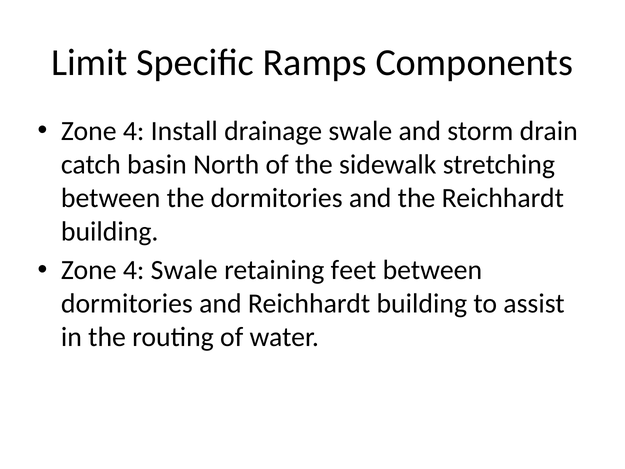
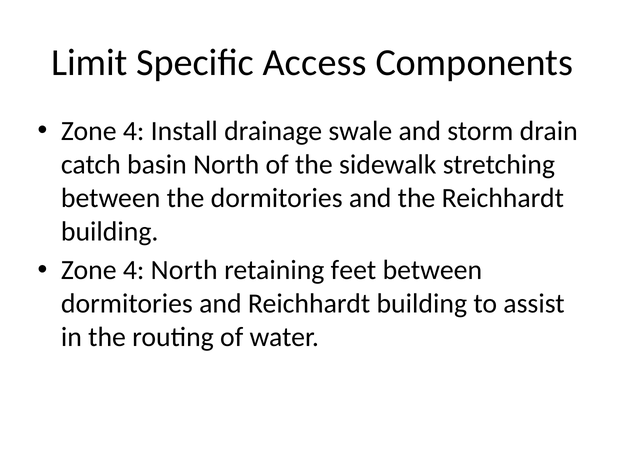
Ramps: Ramps -> Access (315, 63)
4 Swale: Swale -> North (184, 270)
